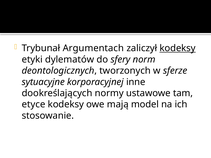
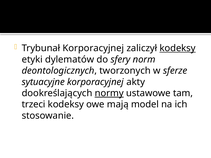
Trybunał Argumentach: Argumentach -> Korporacyjnej (93, 48)
inne: inne -> akty (136, 82)
normy underline: none -> present (109, 93)
etyce: etyce -> trzeci (34, 105)
